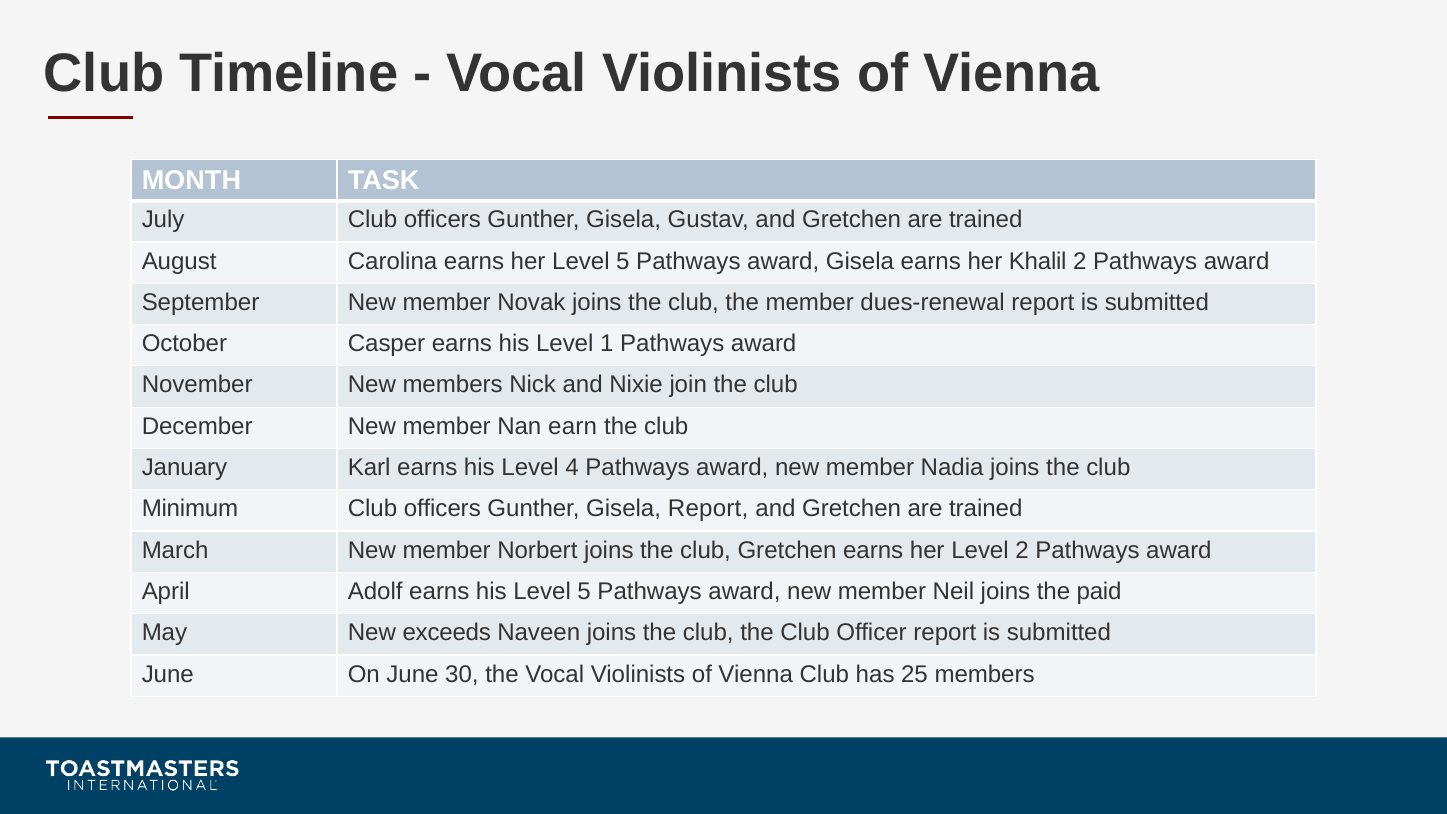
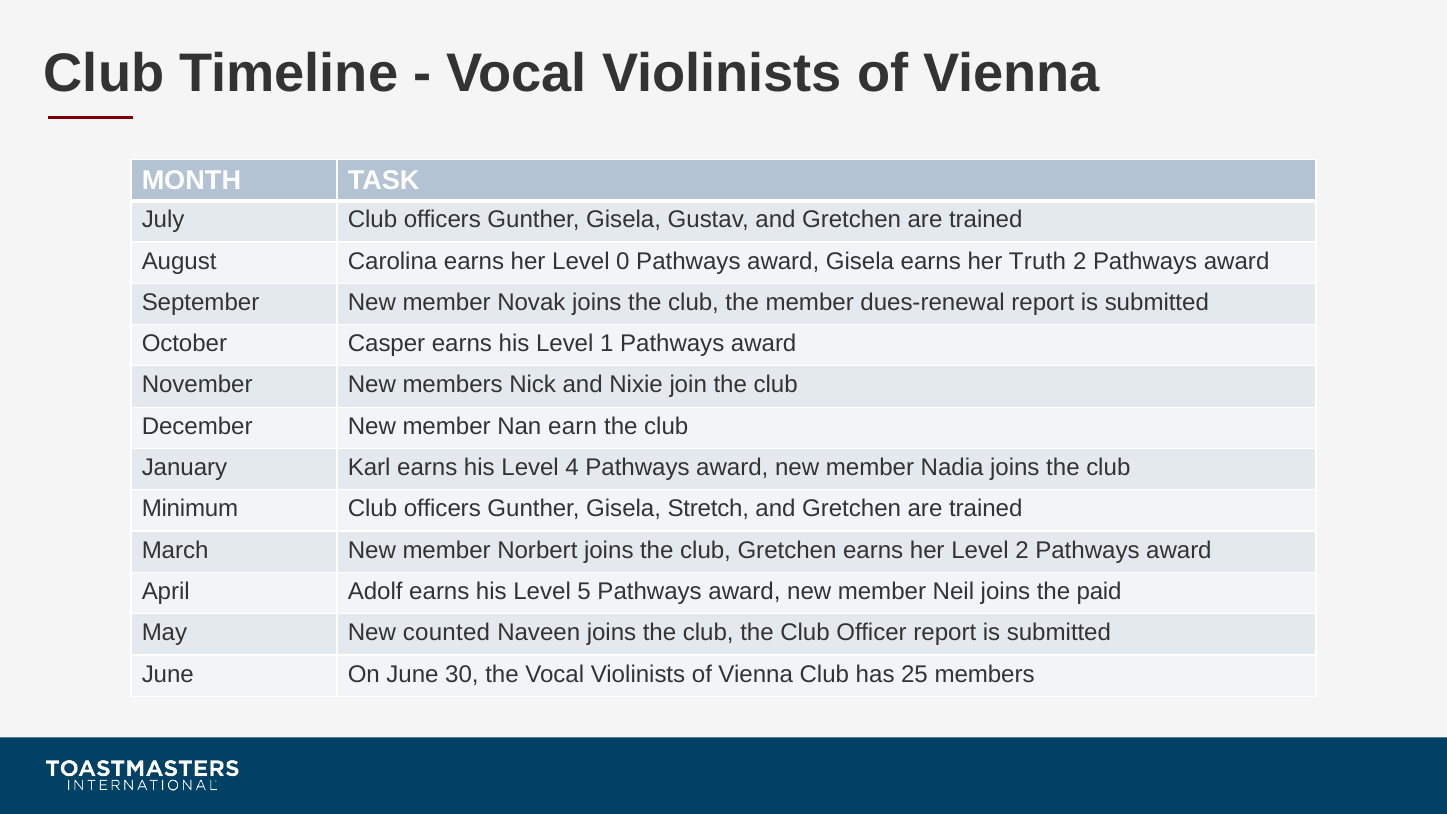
her Level 5: 5 -> 0 (623, 261)
Khalil: Khalil -> Truth (1037, 261)
Gisela Report: Report -> Stretch (708, 509)
exceeds: exceeds -> counted (446, 633)
